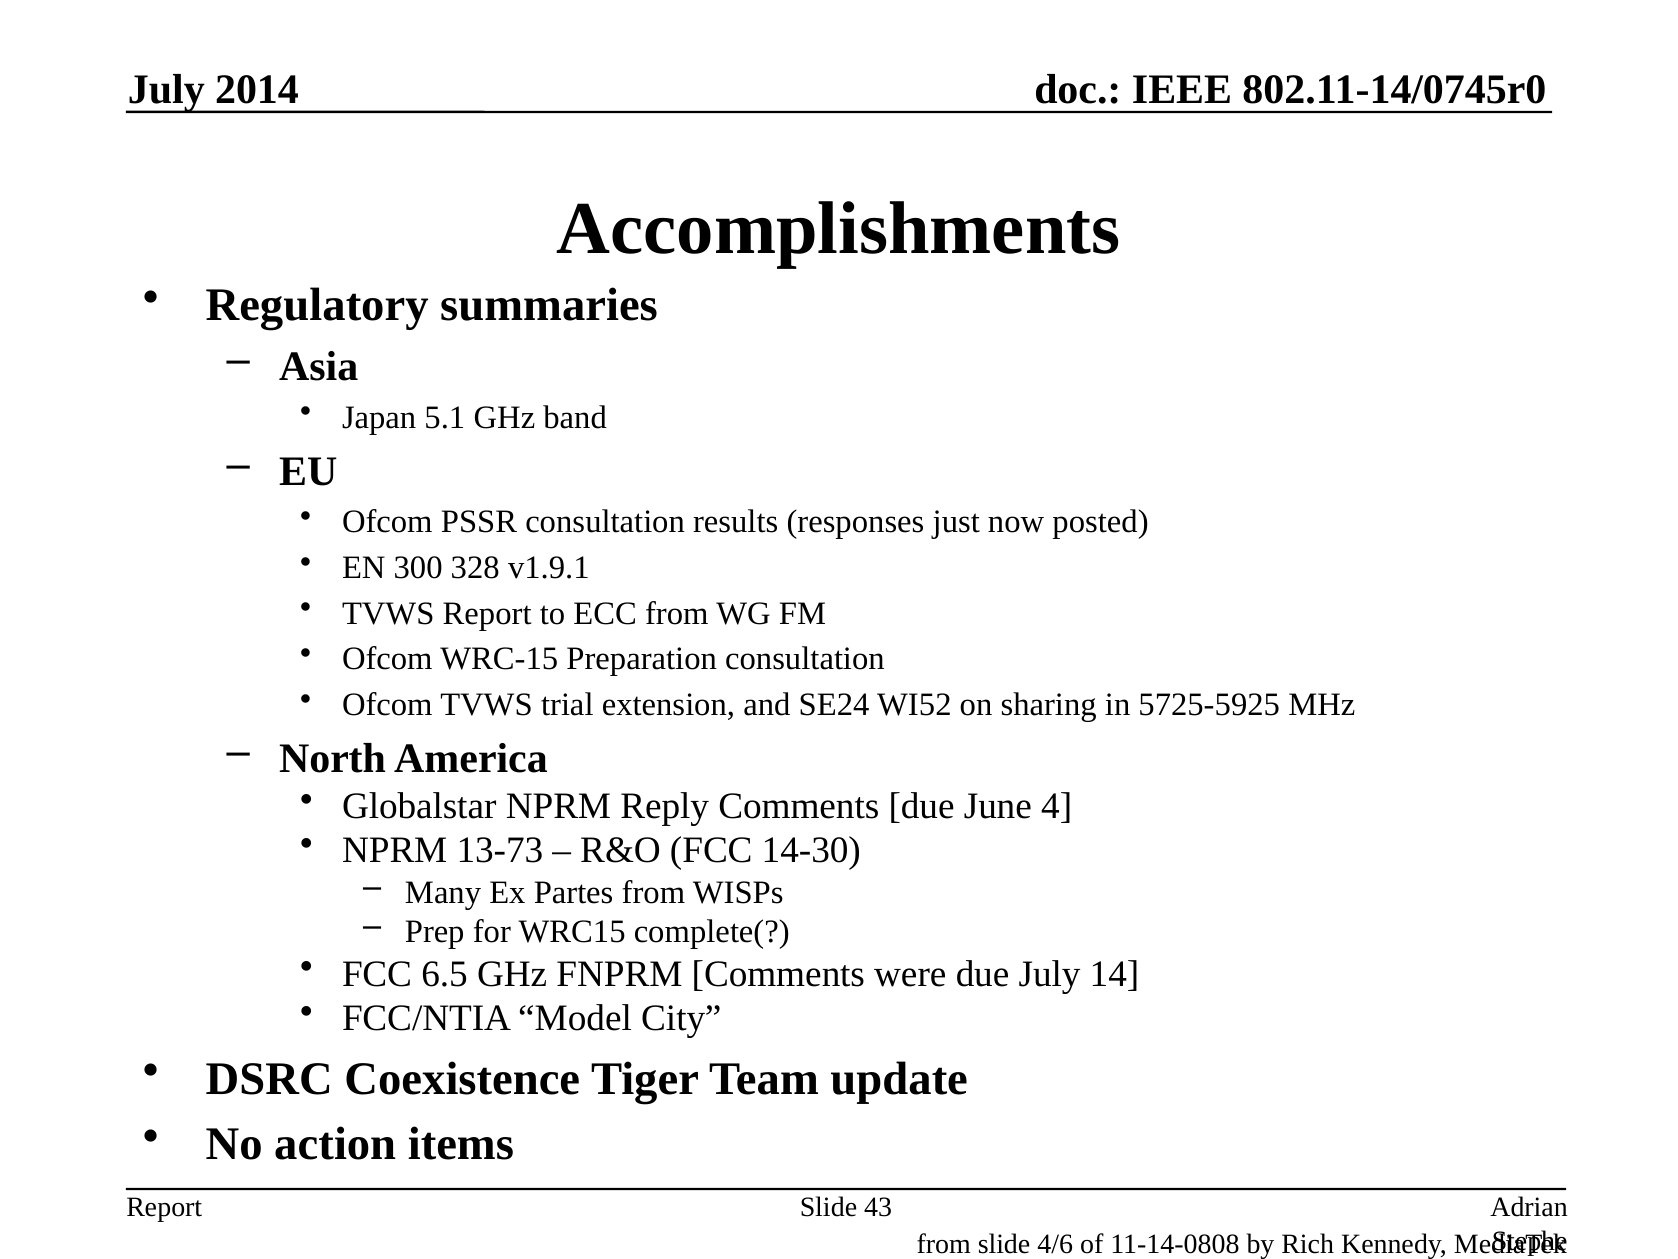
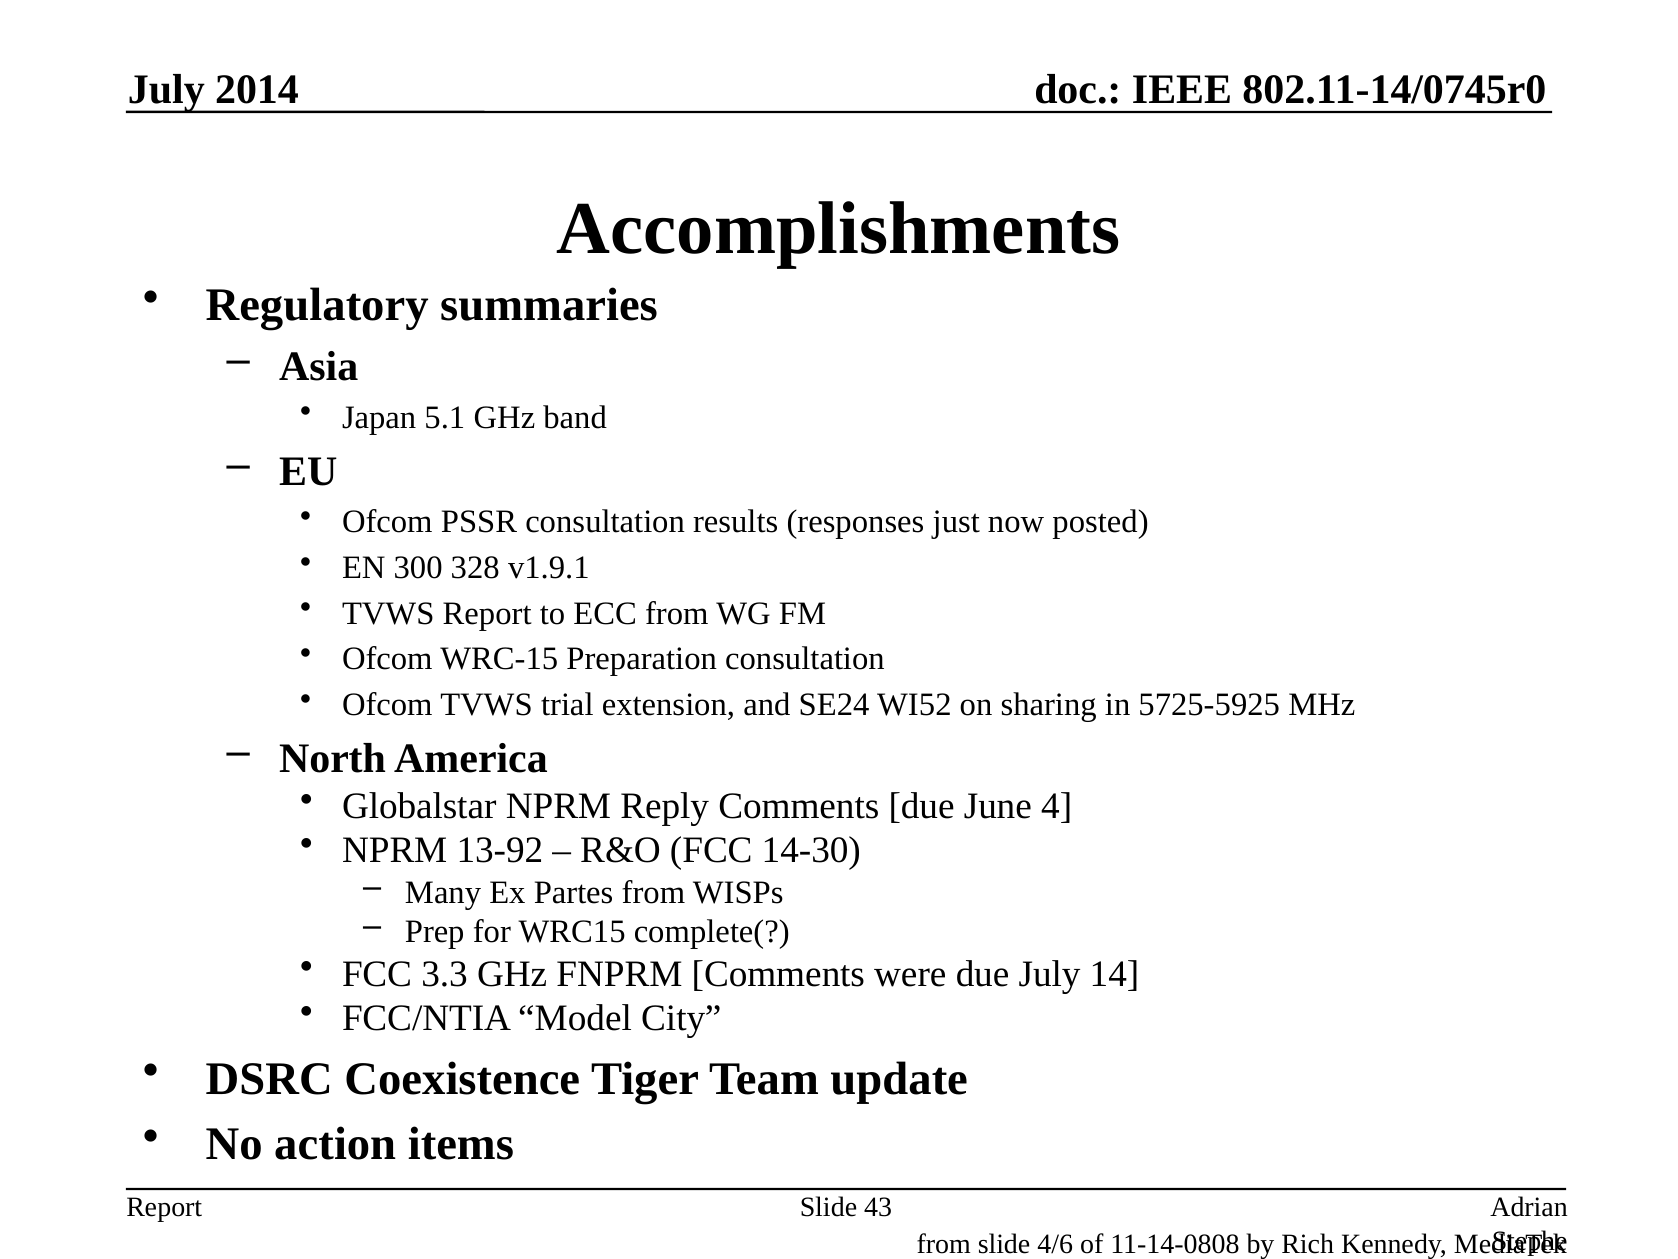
13-73: 13-73 -> 13-92 (500, 850)
6.5: 6.5 -> 3.3 (445, 973)
